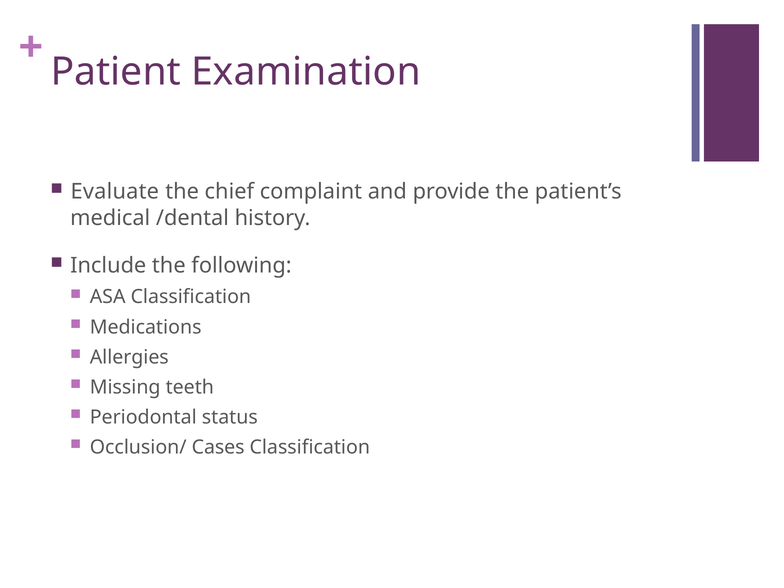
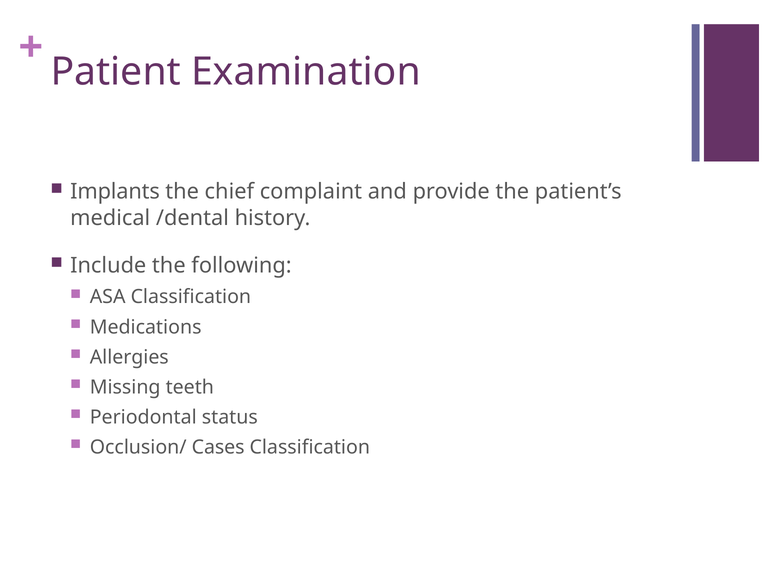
Evaluate: Evaluate -> Implants (115, 192)
